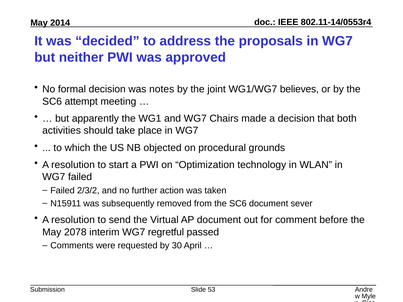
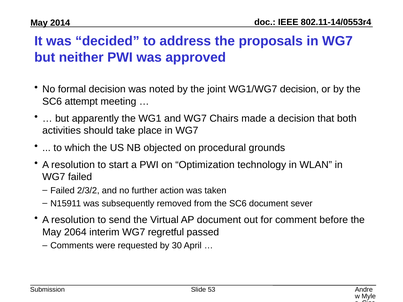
notes: notes -> noted (162, 89)
WG1/WG7 believes: believes -> decision (299, 89)
2078: 2078 -> 2064 (75, 232)
